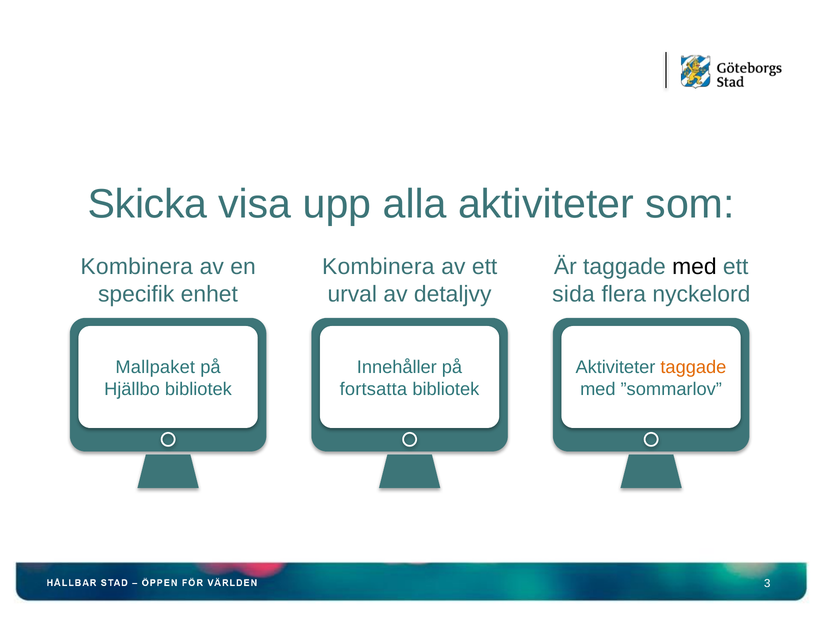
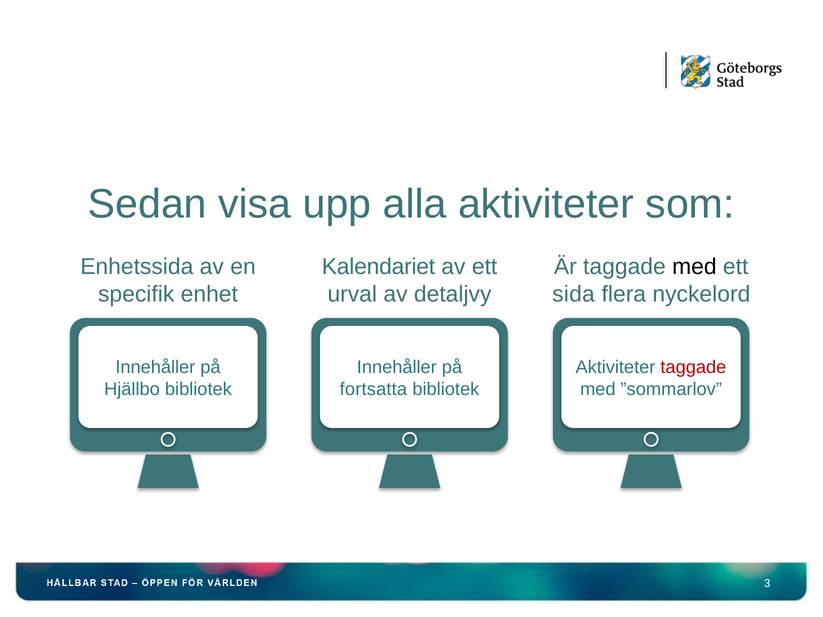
Skicka: Skicka -> Sedan (147, 204)
Kombinera: Kombinera -> Enhetssida (137, 267)
Kombinera: Kombinera -> Kalendariet (379, 267)
Mallpaket: Mallpaket -> Innehåller (155, 367)
taggade colour: orange -> red (693, 367)
